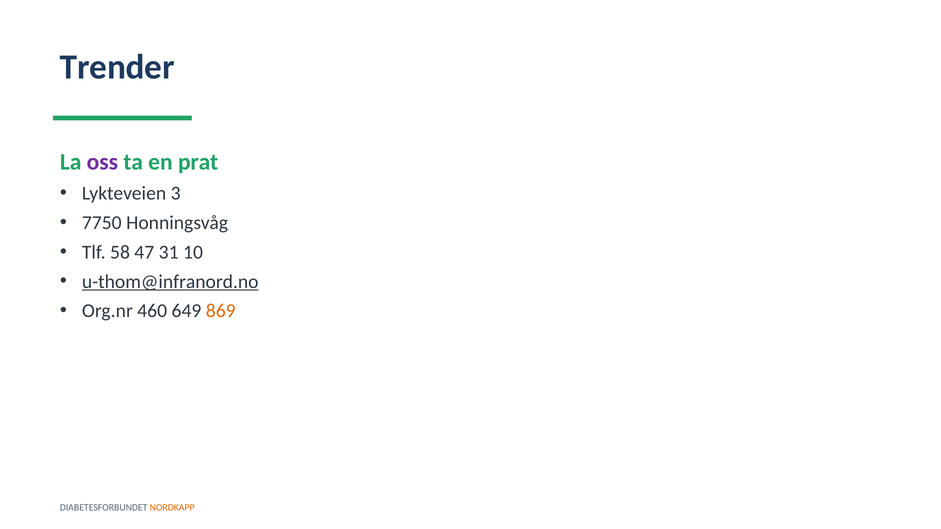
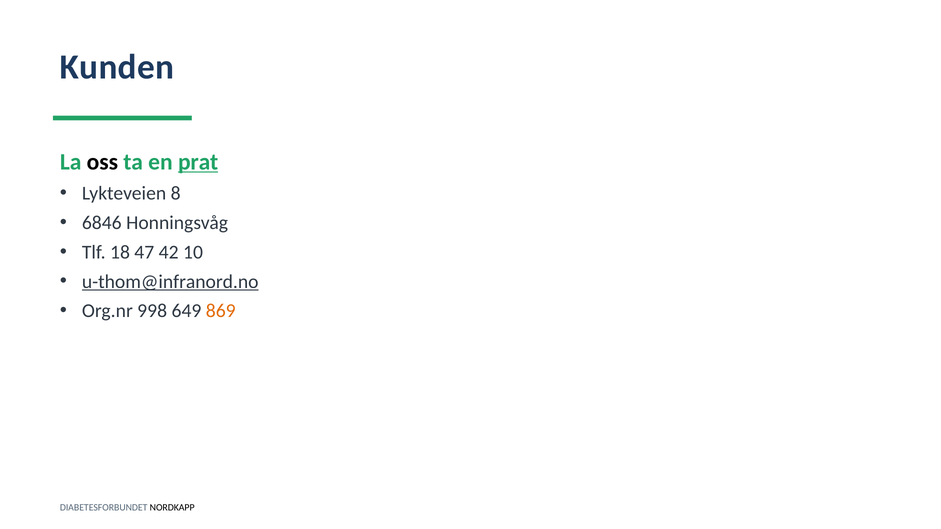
Trender: Trender -> Kunden (117, 67)
oss colour: purple -> black (102, 162)
prat underline: none -> present (198, 162)
3: 3 -> 8 (176, 193)
7750: 7750 -> 6846 (102, 223)
58: 58 -> 18 (120, 252)
31: 31 -> 42 (169, 252)
460: 460 -> 998 (152, 311)
NORDKAPP colour: orange -> black (172, 508)
